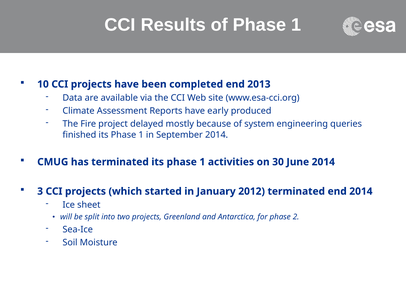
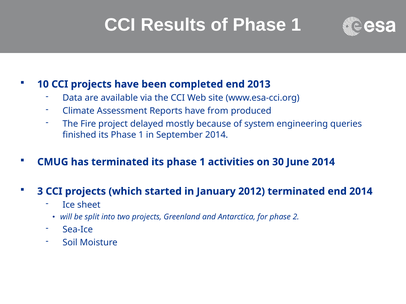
early: early -> from (218, 111)
